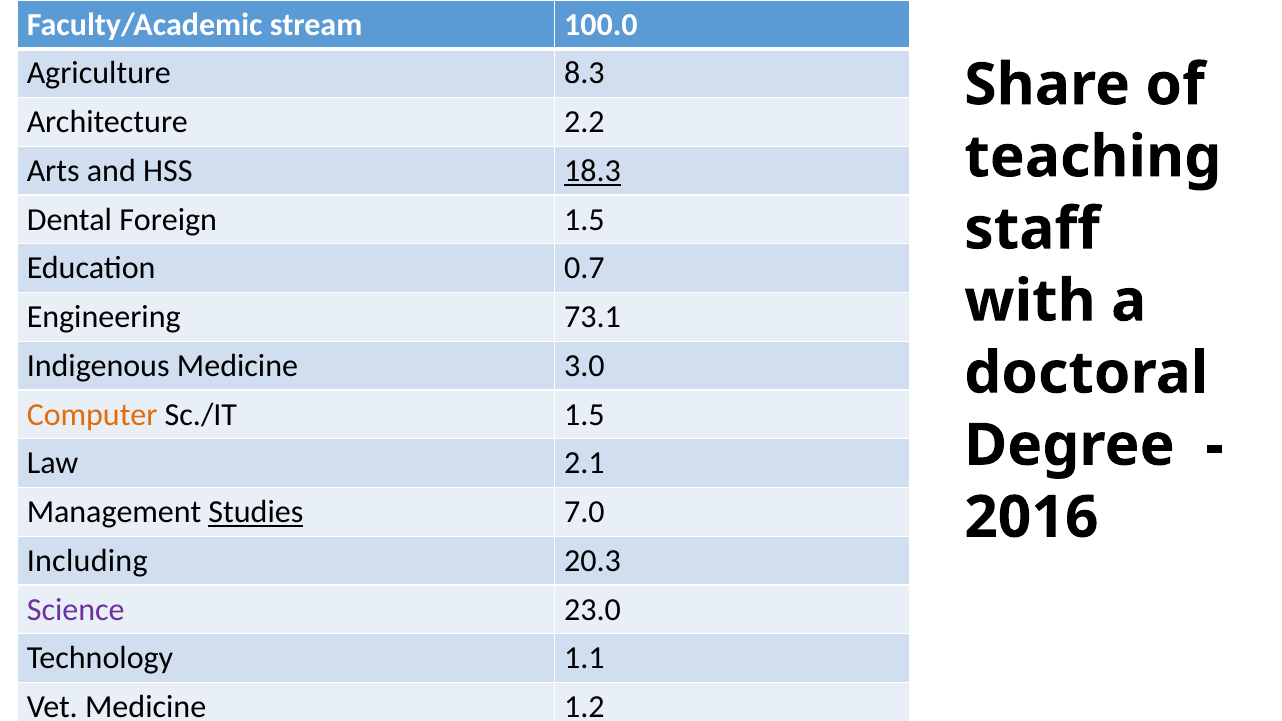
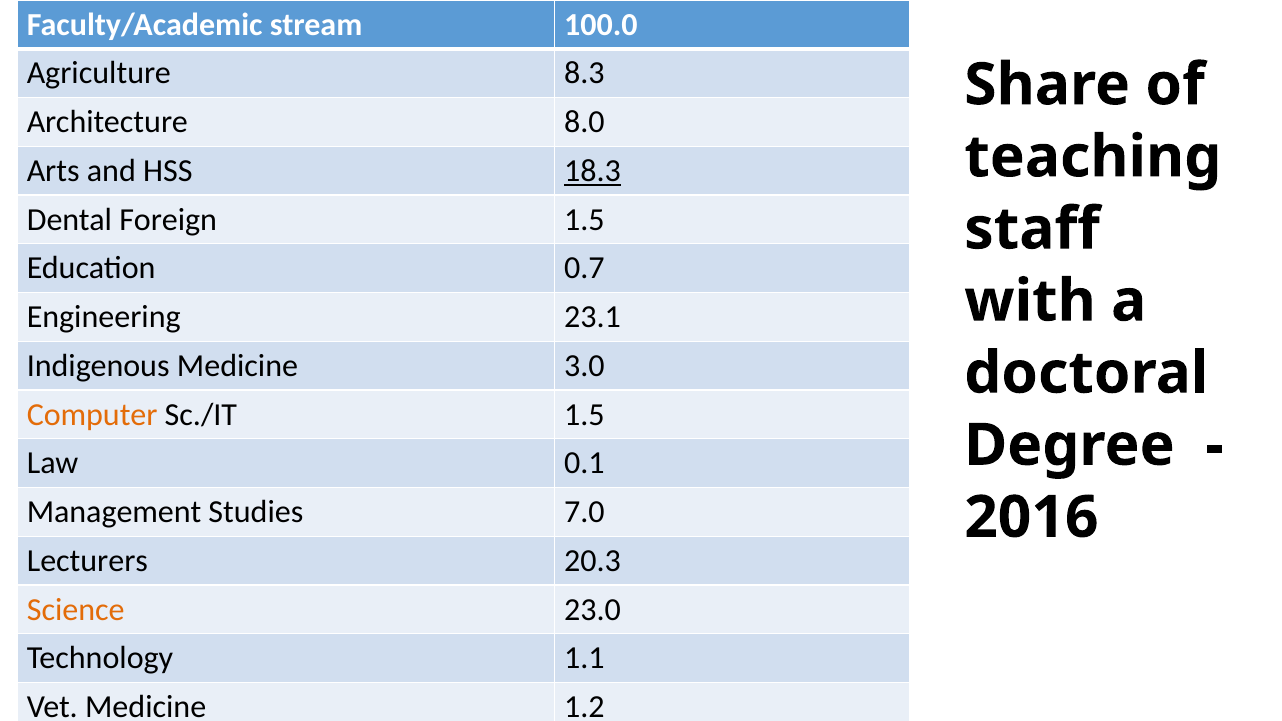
2.2: 2.2 -> 8.0 (584, 122)
73.1: 73.1 -> 23.1 (593, 317)
2.1: 2.1 -> 0.1 (584, 463)
Studies underline: present -> none (256, 512)
Including: Including -> Lecturers (87, 561)
Science colour: purple -> orange (76, 610)
